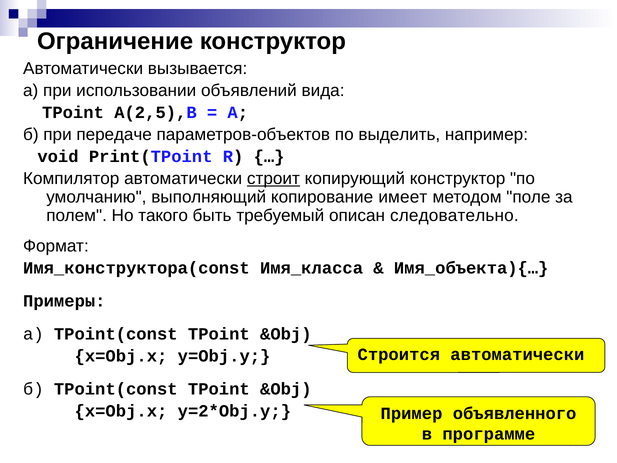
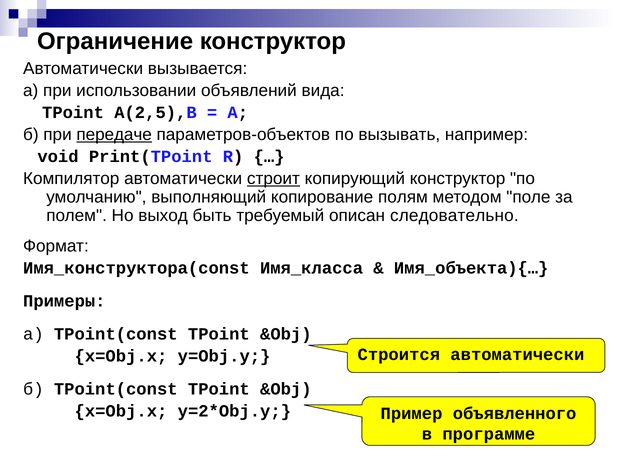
передаче underline: none -> present (114, 135)
выделить: выделить -> вызывать (399, 135)
имеет: имеет -> полям (403, 197)
такого: такого -> выход (163, 215)
